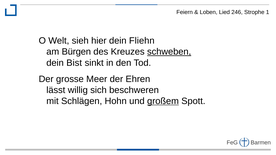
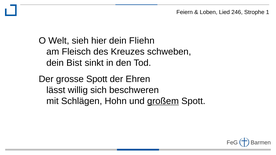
Bürgen: Bürgen -> Fleisch (76, 52)
schweben underline: present -> none (169, 52)
grosse Meer: Meer -> Spott (97, 79)
